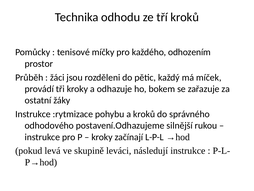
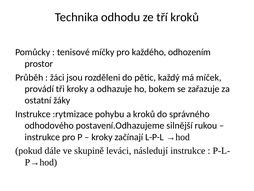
levá: levá -> dále (53, 150)
